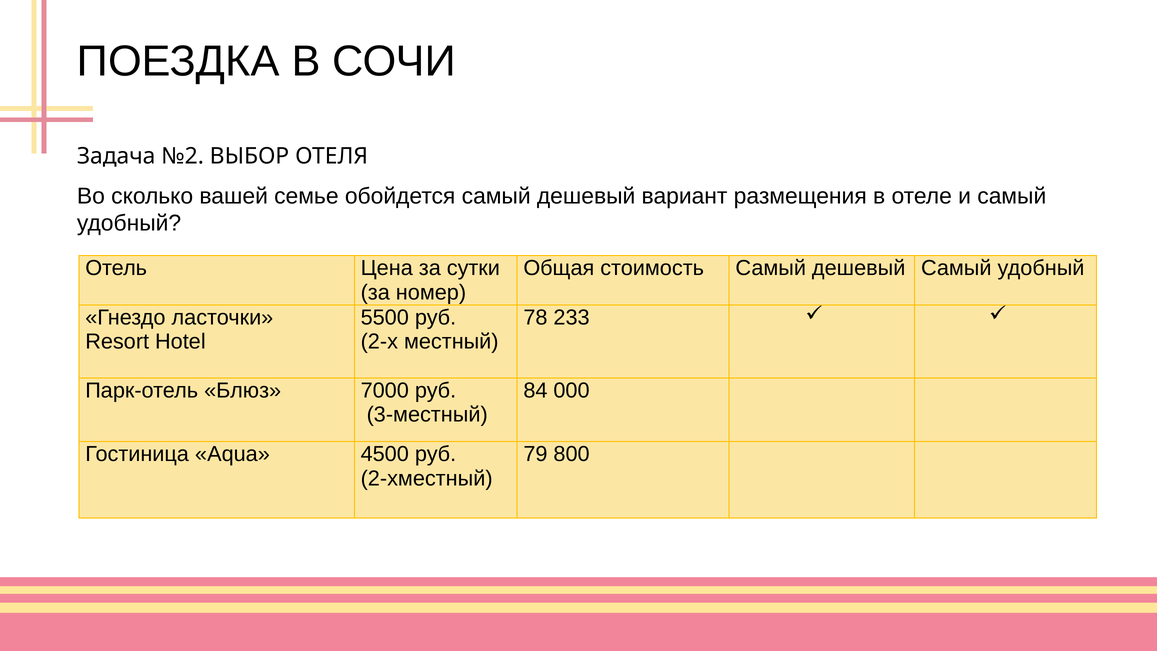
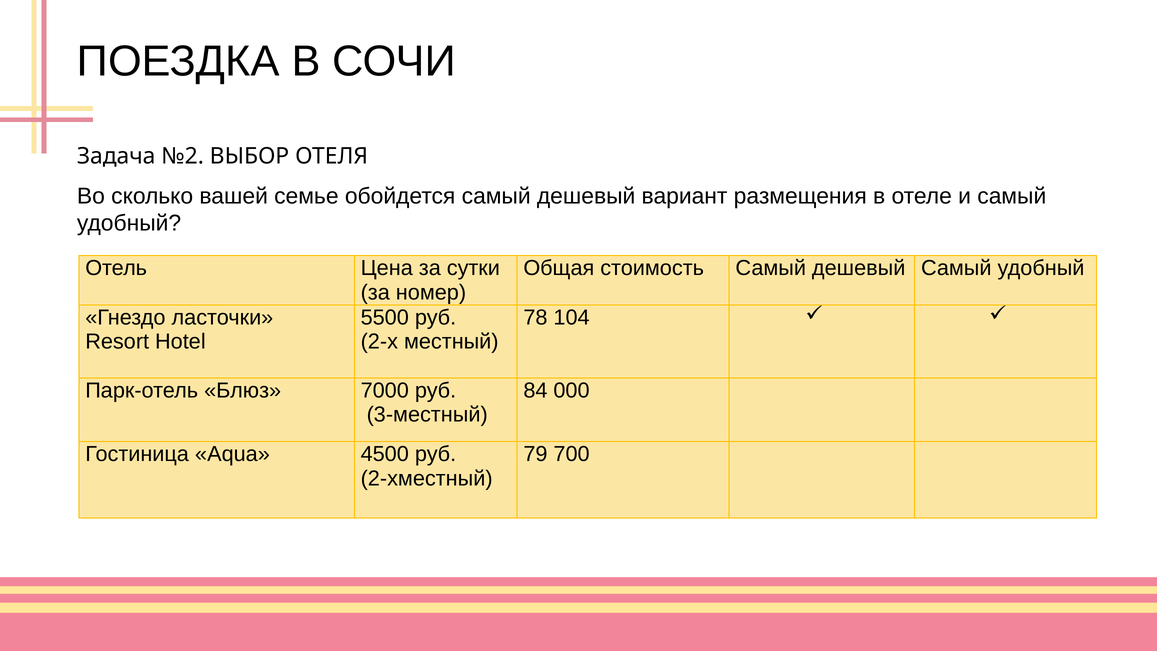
233: 233 -> 104 (572, 317)
800: 800 -> 700 (572, 454)
